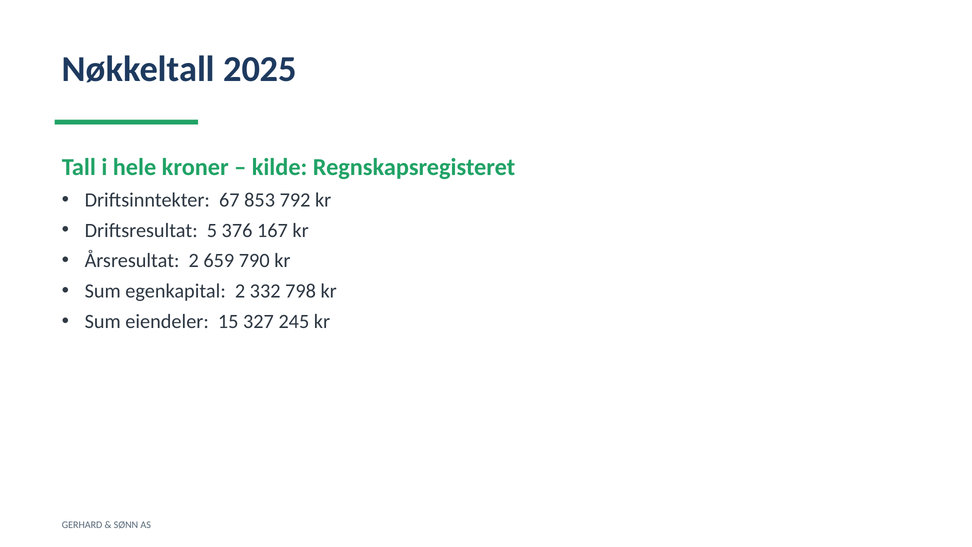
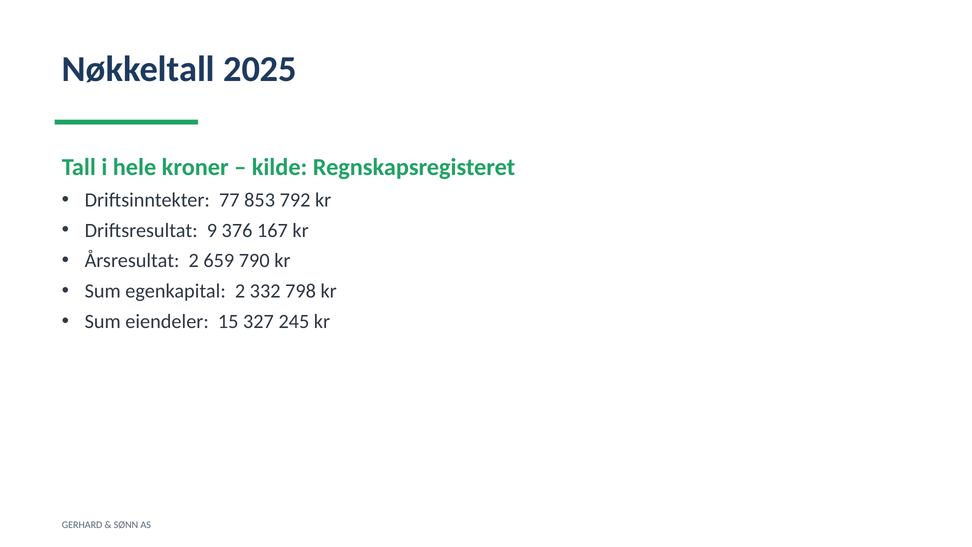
67: 67 -> 77 (229, 200)
5: 5 -> 9 (212, 230)
